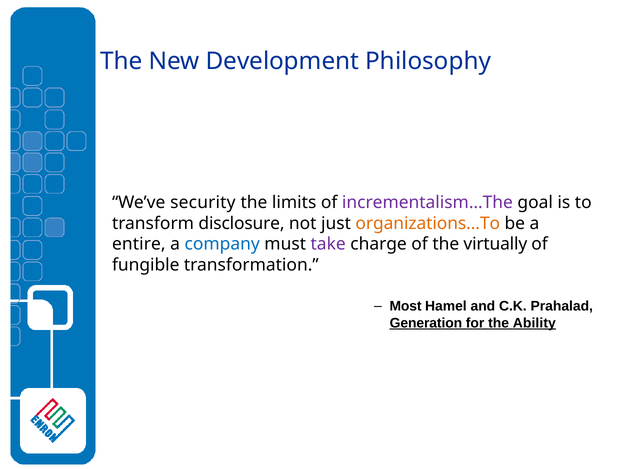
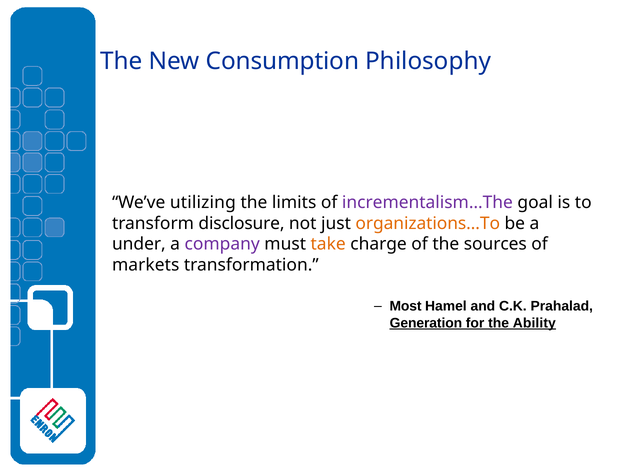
Development: Development -> Consumption (282, 61)
security: security -> utilizing (203, 203)
entire: entire -> under (139, 244)
company colour: blue -> purple (222, 244)
take colour: purple -> orange (328, 244)
virtually: virtually -> sources (495, 244)
fungible: fungible -> markets (146, 265)
